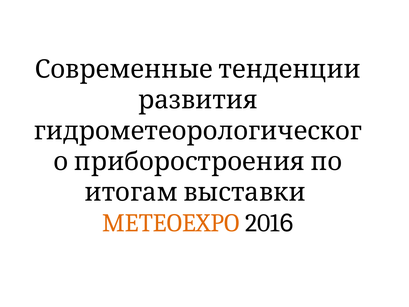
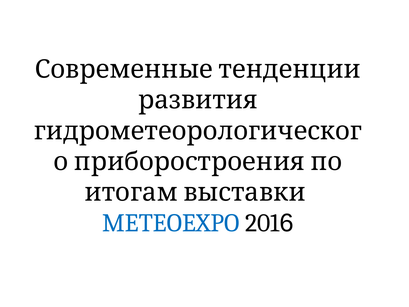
METEOEXPO colour: orange -> blue (171, 223)
